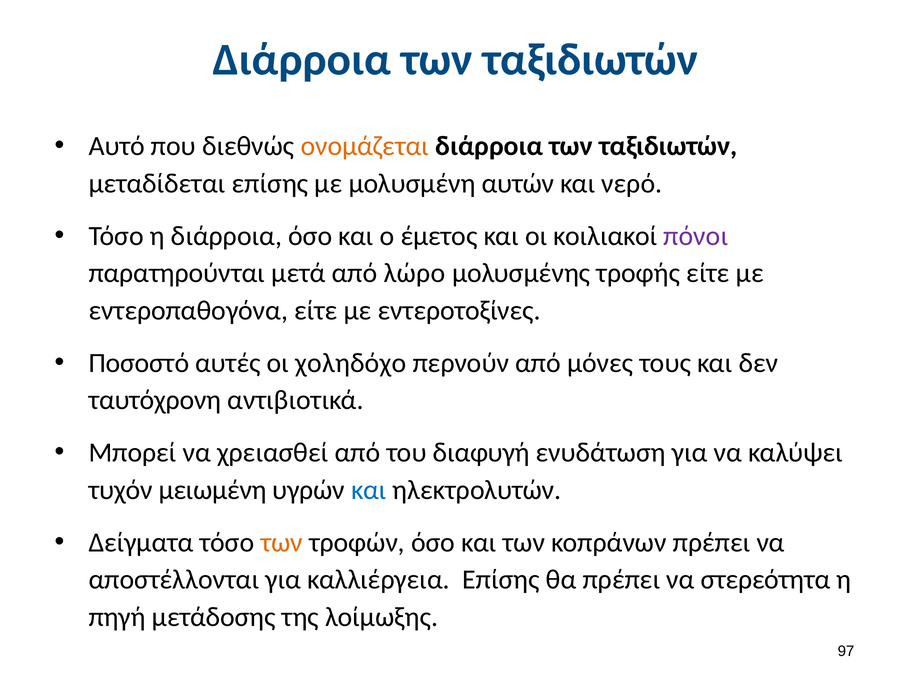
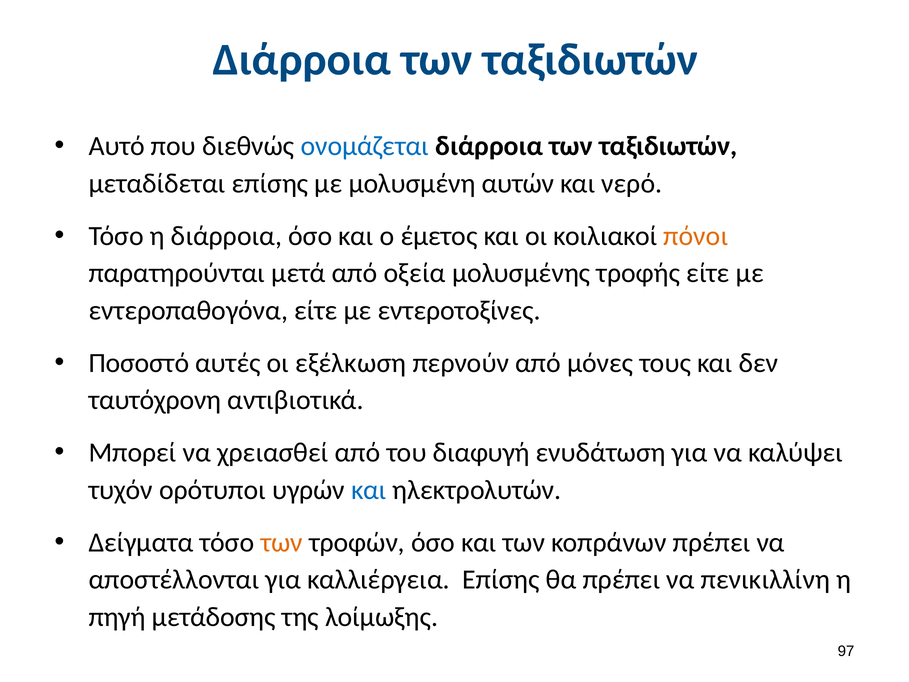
ονομάζεται colour: orange -> blue (365, 146)
πόνοι colour: purple -> orange (696, 236)
λώρο: λώρο -> οξεία (415, 273)
χοληδόχο: χοληδόχο -> εξέλκωση (351, 363)
μειωμένη: μειωμένη -> ορότυποι (213, 490)
στερεότητα: στερεότητα -> πενικιλλίνη (765, 580)
